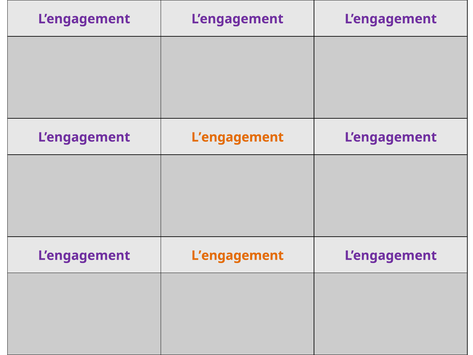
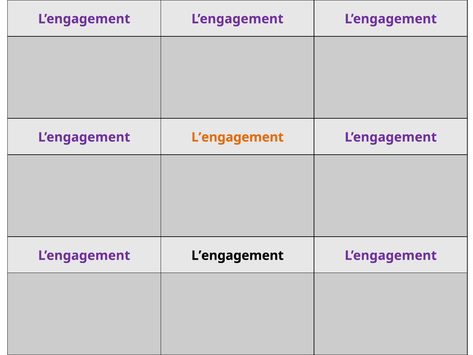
L’engagement colour: orange -> black (238, 255)
